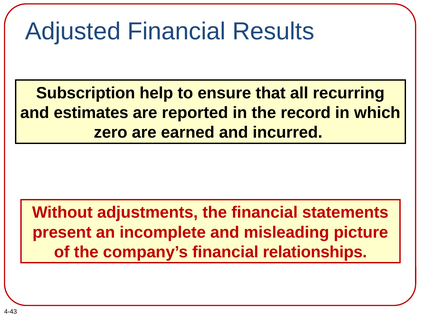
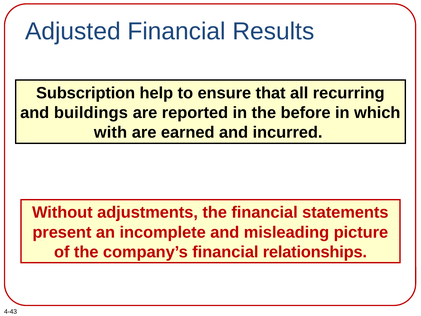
estimates: estimates -> buildings (91, 113)
record: record -> before (306, 113)
zero: zero -> with (111, 132)
